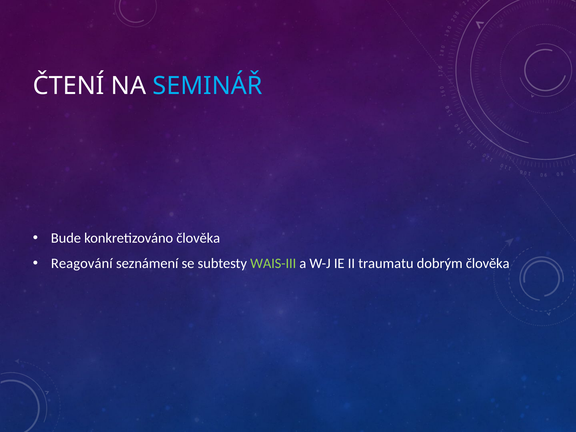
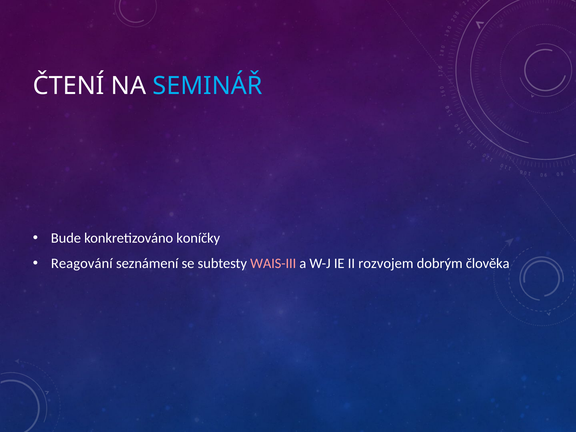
konkretizováno člověka: člověka -> koníčky (198, 238)
WAIS-III colour: light green -> pink (273, 264)
traumatu: traumatu -> rozvojem (386, 264)
